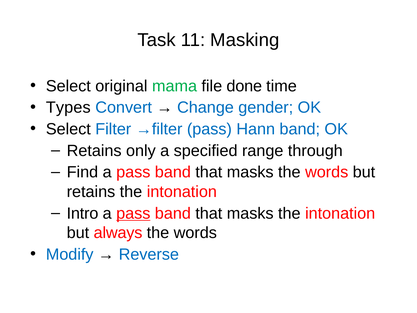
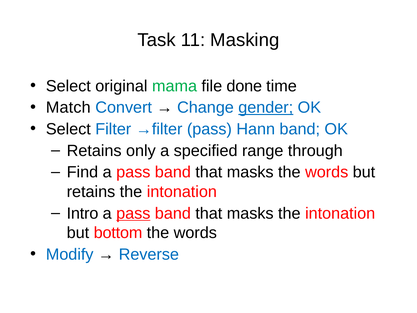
Types: Types -> Match (68, 107)
gender underline: none -> present (266, 107)
always: always -> bottom (118, 233)
